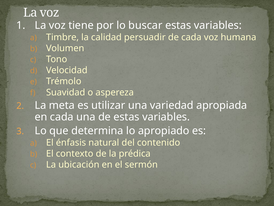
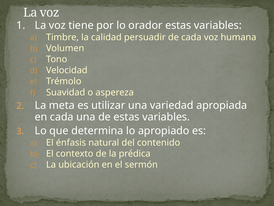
buscar: buscar -> orador (145, 25)
